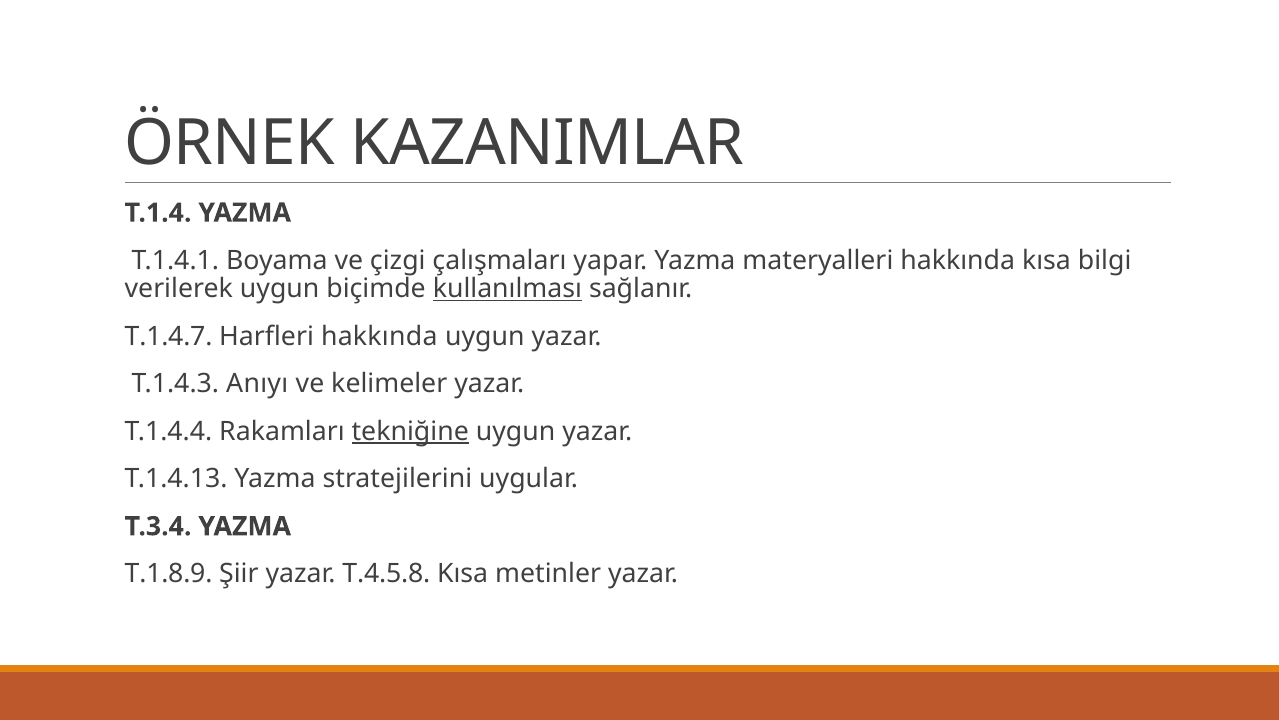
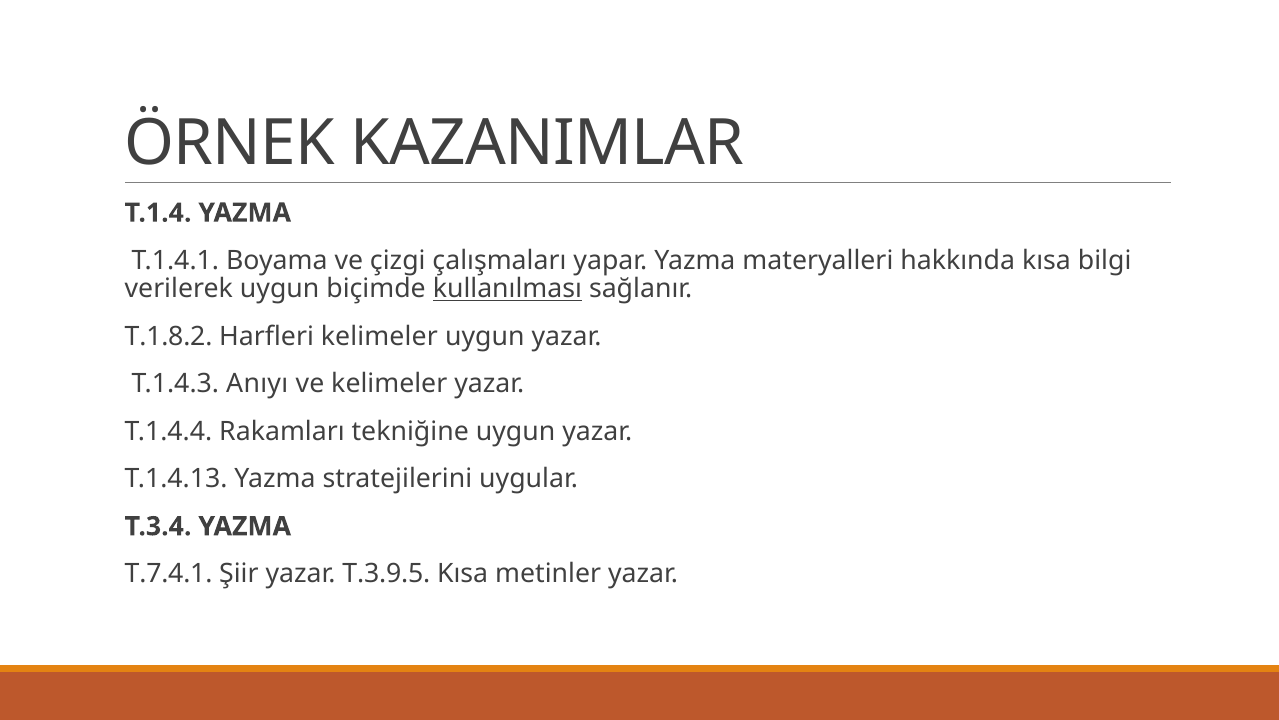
T.1.4.7: T.1.4.7 -> T.1.8.2 (169, 336)
Harfleri hakkında: hakkında -> kelimeler (379, 336)
tekniğine underline: present -> none (410, 431)
T.1.8.9: T.1.8.9 -> T.7.4.1 (169, 573)
T.4.5.8: T.4.5.8 -> T.3.9.5 (386, 573)
